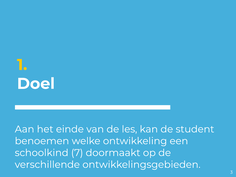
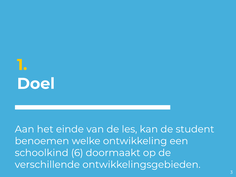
7: 7 -> 6 (77, 153)
